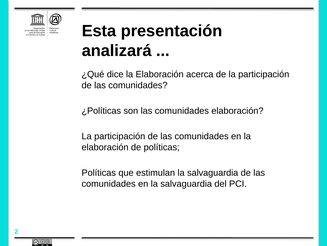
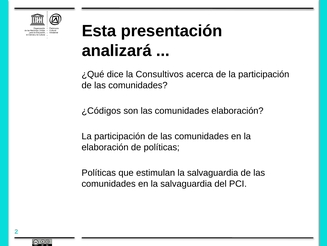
dice la Elaboración: Elaboración -> Consultivos (160, 74)
¿Políticas: ¿Políticas -> ¿Códigos (101, 111)
